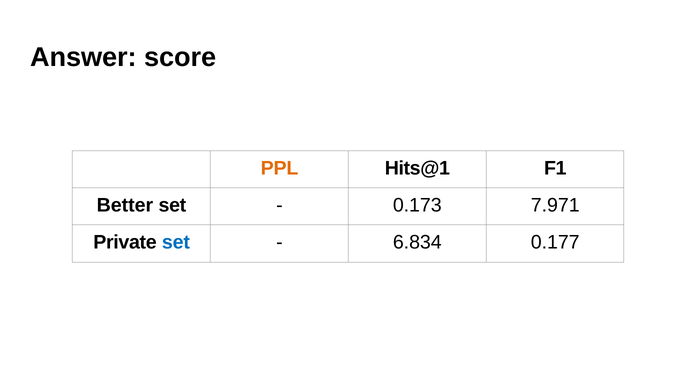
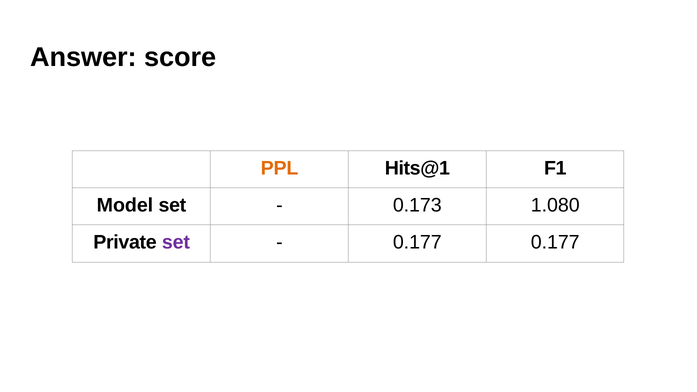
Better: Better -> Model (125, 205)
7.971: 7.971 -> 1.080 (555, 205)
set colour: blue -> purple (176, 243)
6.834: 6.834 -> 0.177 (417, 243)
